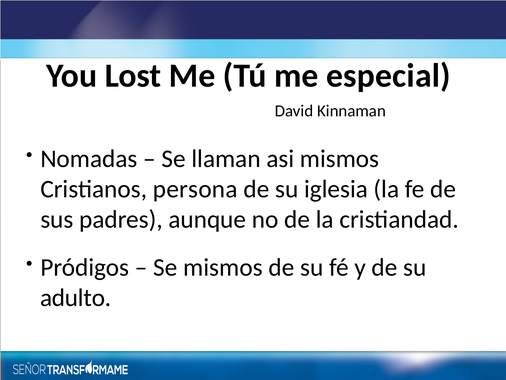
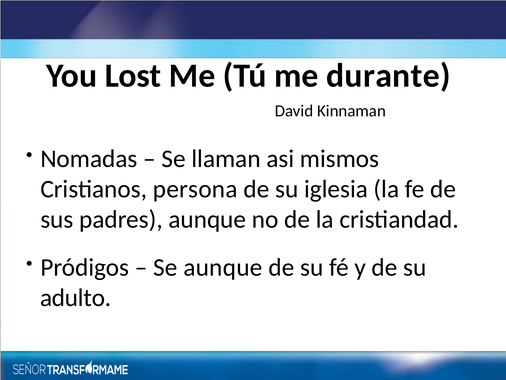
especial: especial -> durante (388, 76)
Se mismos: mismos -> aunque (223, 267)
